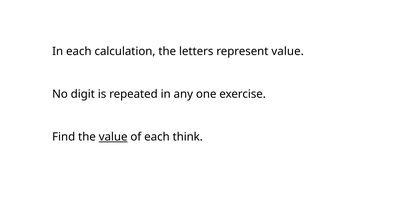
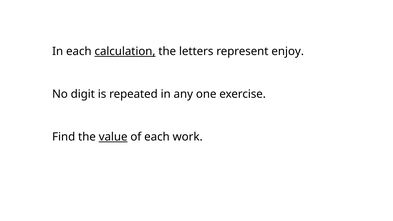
calculation underline: none -> present (125, 51)
represent value: value -> enjoy (288, 51)
think: think -> work (188, 137)
